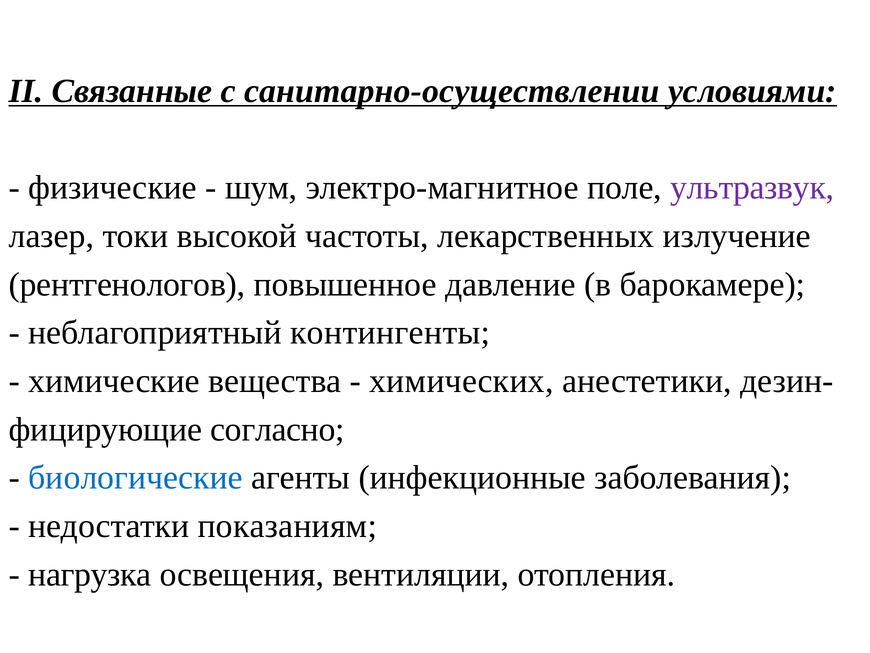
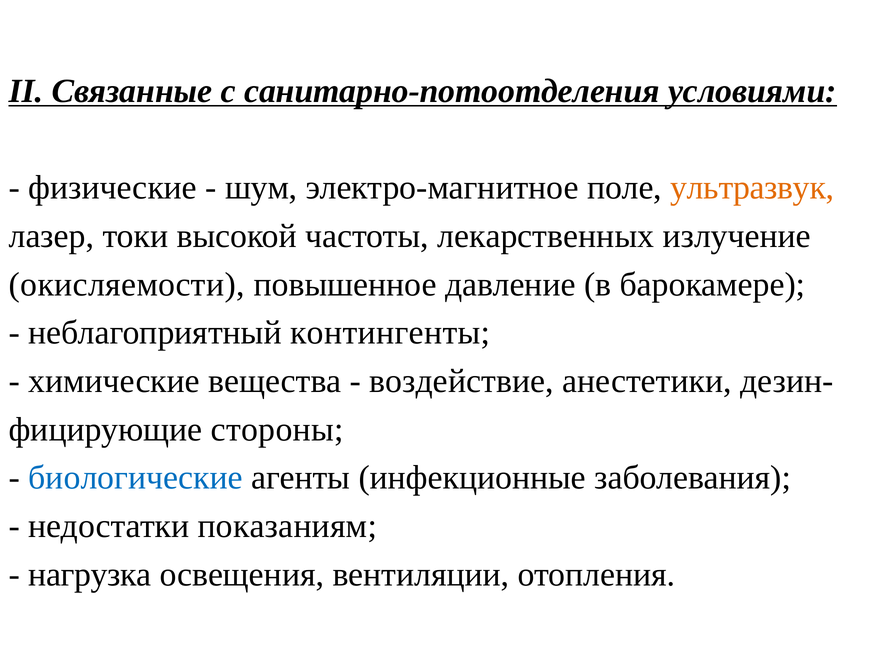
санитарно-осуществлении: санитарно-осуществлении -> санитарно-потоотделения (452, 91)
ультразвук colour: purple -> orange (752, 187)
рентгенологов: рентгенологов -> окисляемости (127, 284)
химических: химических -> воздействие (462, 381)
согласно: согласно -> стороны (277, 429)
